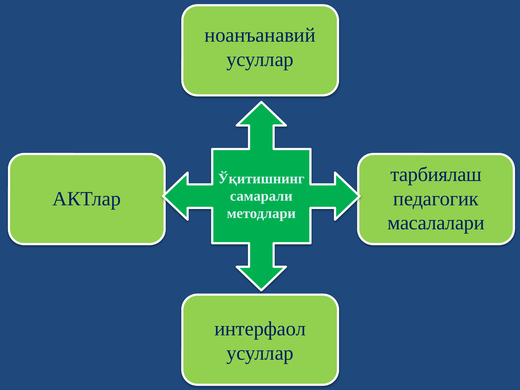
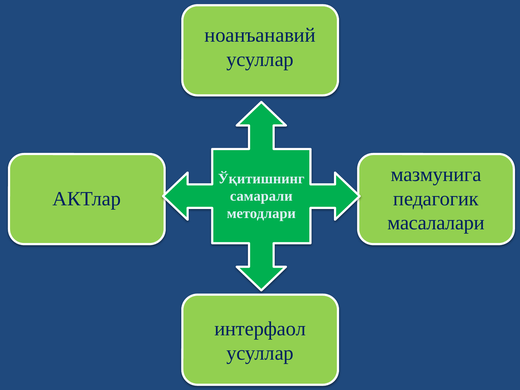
тарбиялаш: тарбиялаш -> мазмунига (436, 174)
